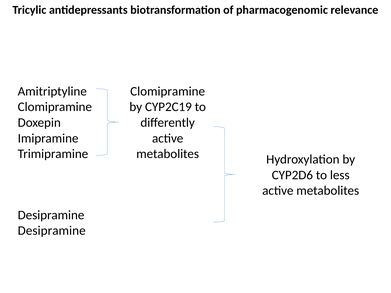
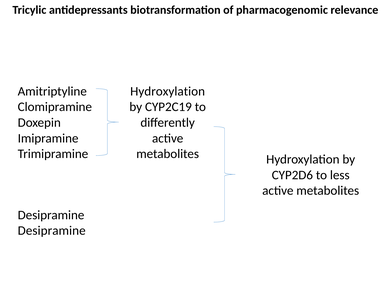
Clomipramine: Clomipramine -> Hydroxylation (168, 91)
